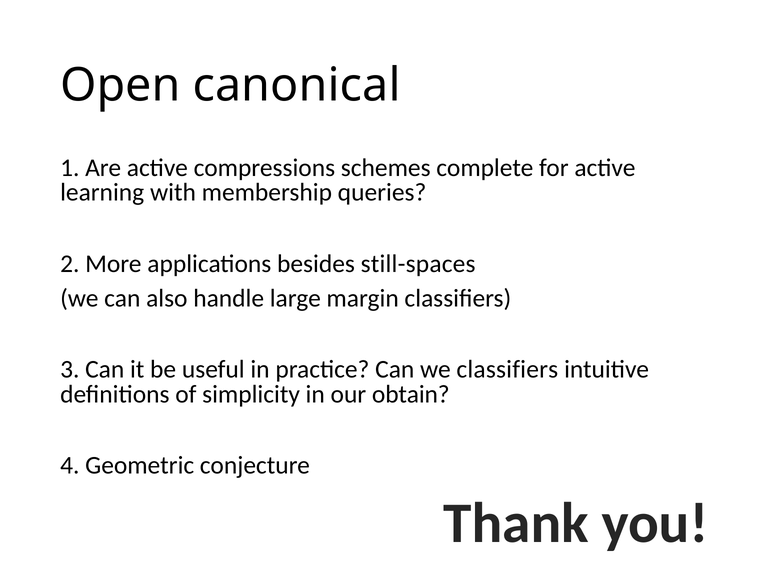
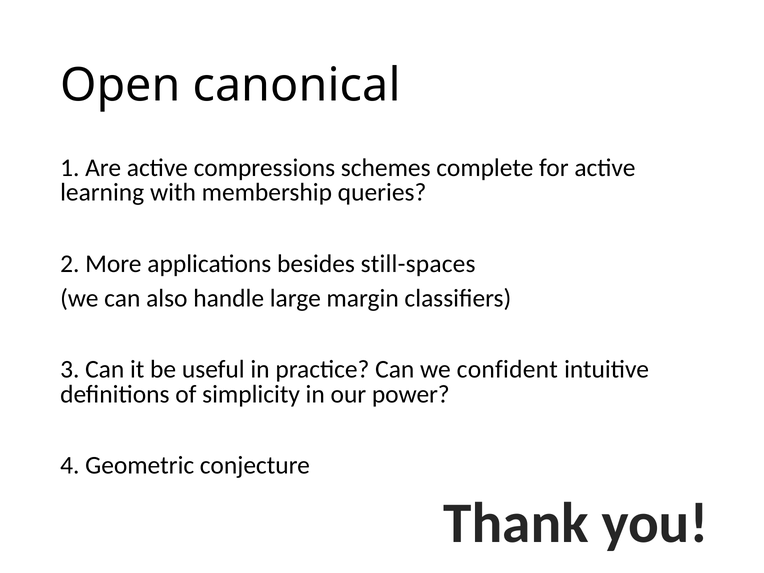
we classifiers: classifiers -> confident (507, 369)
obtain: obtain -> power (411, 394)
